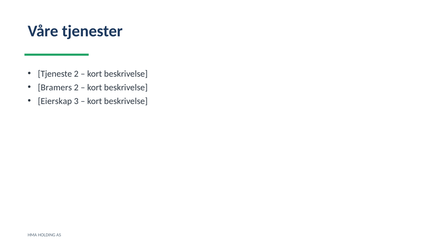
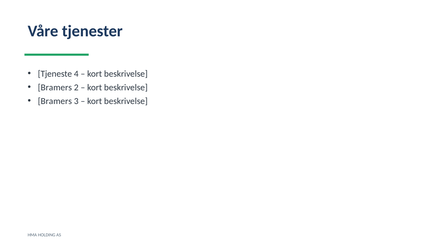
Tjeneste 2: 2 -> 4 (76, 74)
Eierskap: Eierskap -> Bramers (55, 101)
